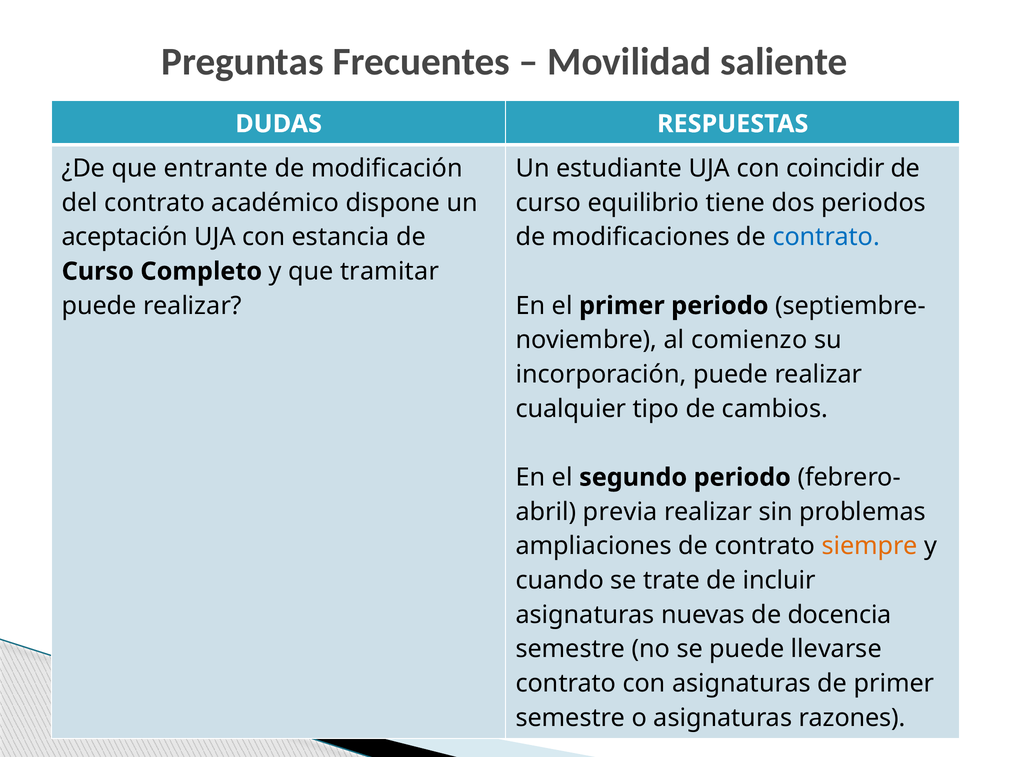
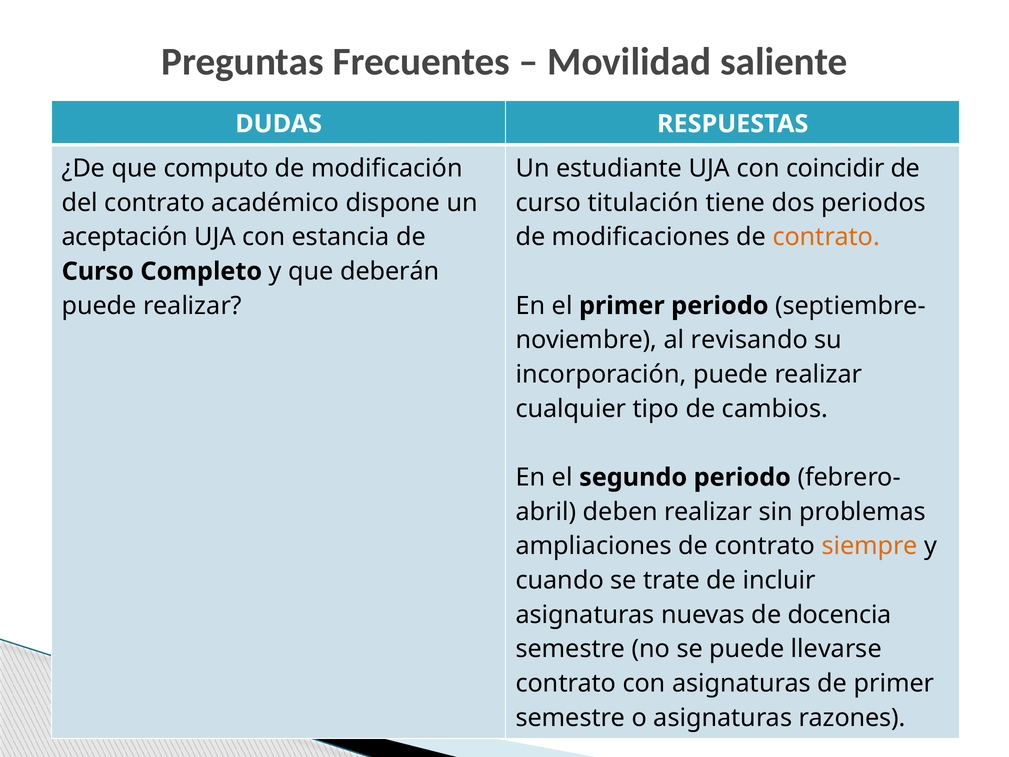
entrante: entrante -> computo (216, 168)
equilibrio: equilibrio -> titulación (643, 203)
contrato colour: blue -> orange (826, 237)
tramitar: tramitar -> deberán (390, 271)
comienzo: comienzo -> revisando (749, 340)
previa: previa -> deben (620, 512)
